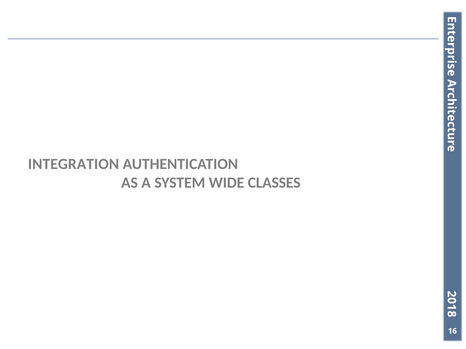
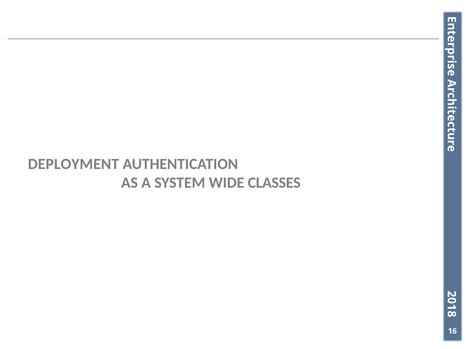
INTEGRATION: INTEGRATION -> DEPLOYMENT (73, 164)
